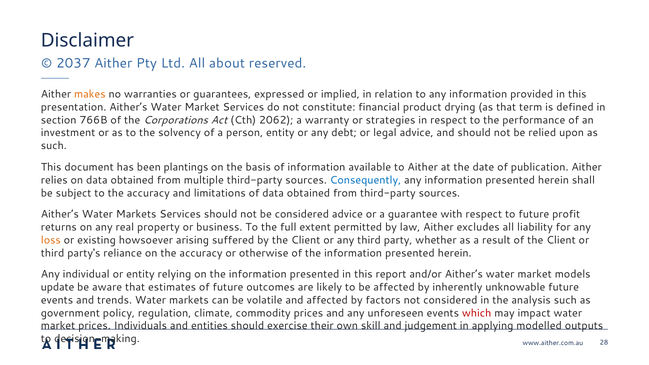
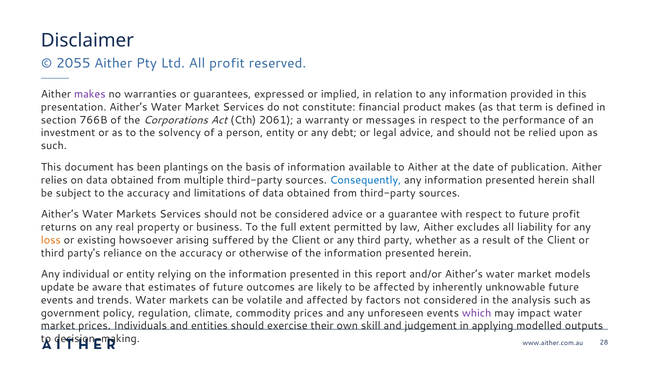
2037: 2037 -> 2055 (73, 64)
All about: about -> profit (227, 64)
makes colour: orange -> purple (90, 94)
product drying: drying -> makes (460, 107)
2062: 2062 -> 2061 (276, 120)
strategies: strategies -> messages (391, 120)
which colour: red -> purple (477, 313)
